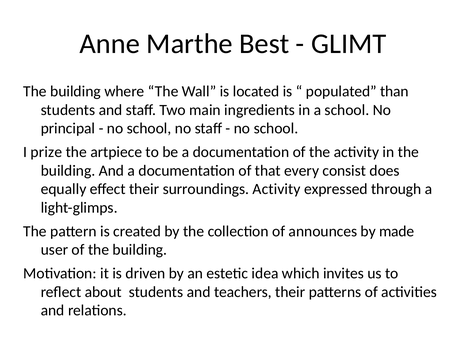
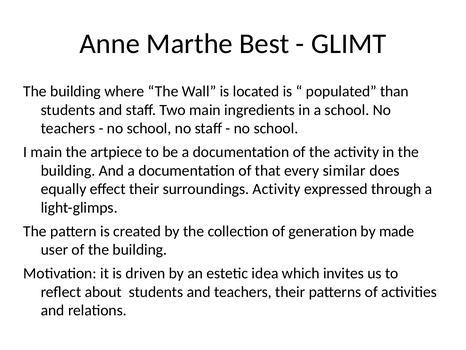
principal: principal -> teachers (68, 128)
I prize: prize -> main (46, 152)
consist: consist -> similar (344, 170)
announces: announces -> generation (323, 231)
